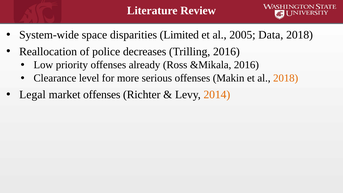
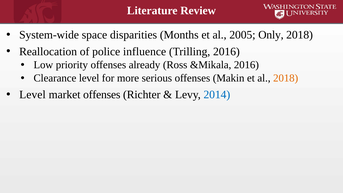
Limited: Limited -> Months (179, 35)
Data: Data -> Only (271, 35)
decreases: decreases -> influence (145, 52)
Legal: Legal -> Level (32, 95)
2014 colour: orange -> blue (217, 95)
